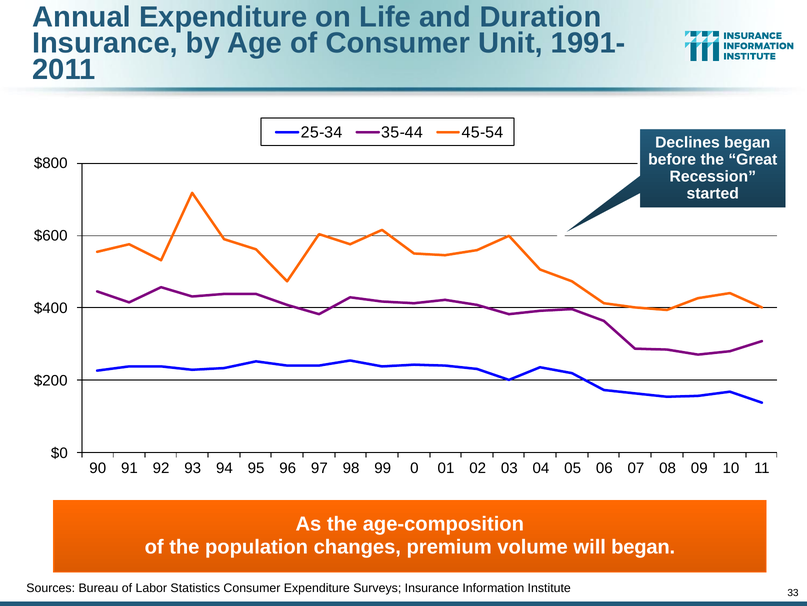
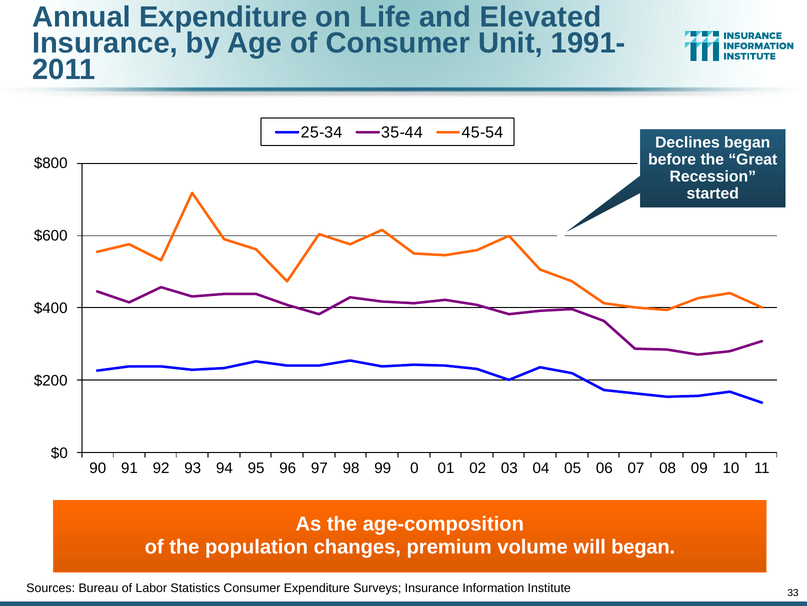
Duration: Duration -> Elevated (540, 17)
